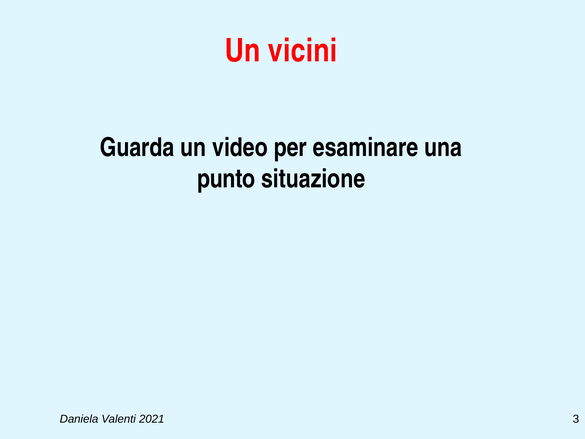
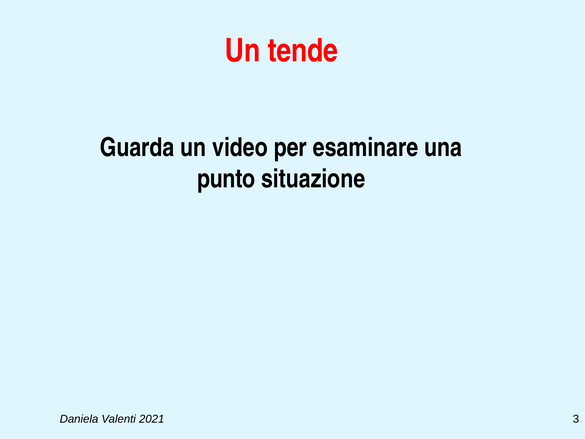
vicini: vicini -> tende (303, 51)
